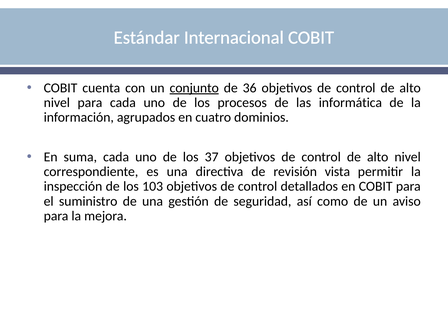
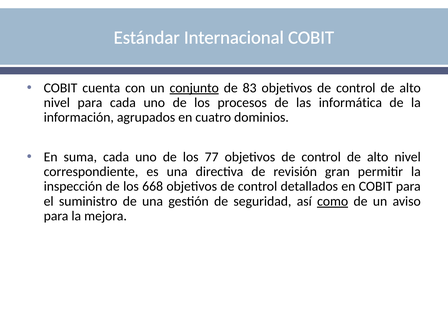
36: 36 -> 83 (250, 88)
37: 37 -> 77 (212, 157)
vista: vista -> gran (337, 172)
103: 103 -> 668 (153, 186)
como underline: none -> present (333, 201)
